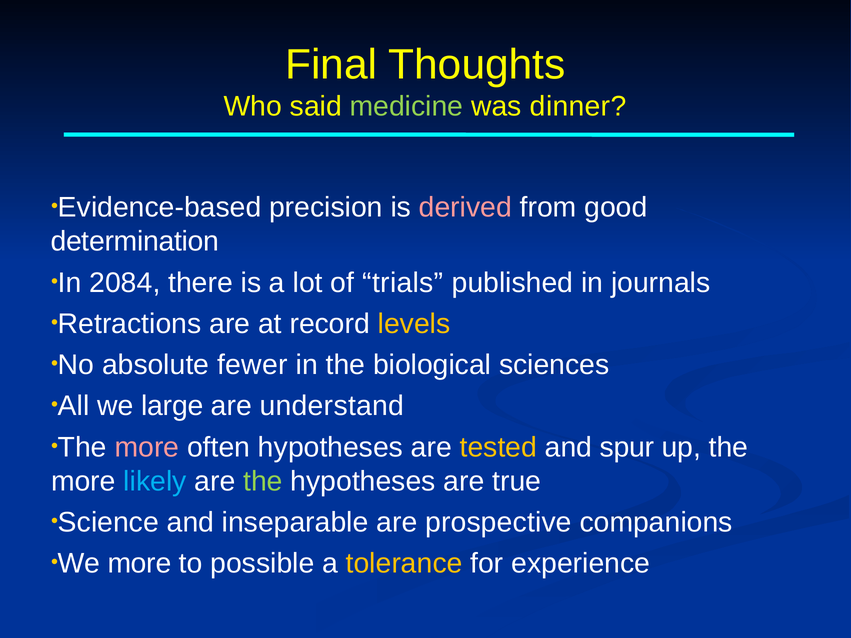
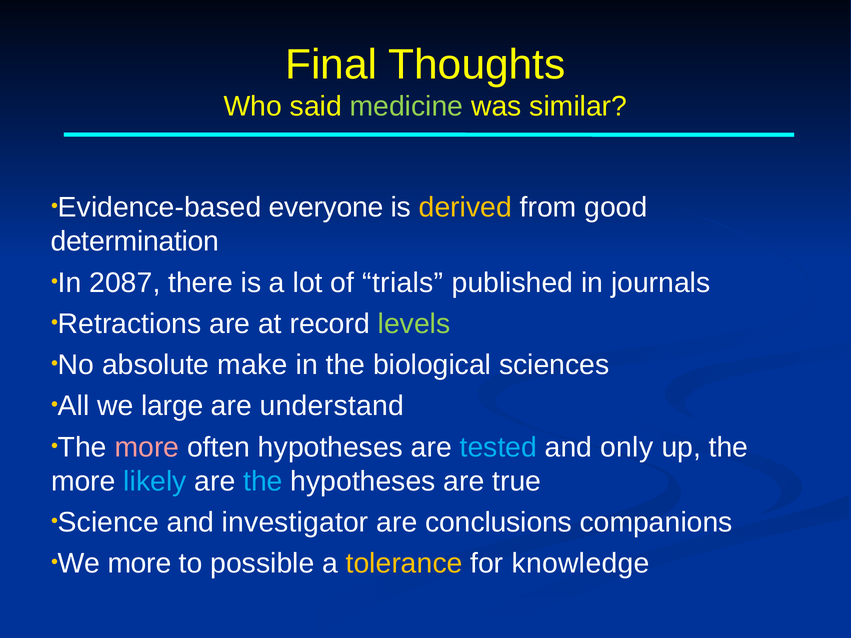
dinner: dinner -> similar (578, 106)
precision: precision -> everyone (326, 208)
derived colour: pink -> yellow (465, 208)
2084: 2084 -> 2087 (125, 283)
levels colour: yellow -> light green (414, 324)
fewer: fewer -> make (252, 365)
tested colour: yellow -> light blue (498, 447)
spur: spur -> only (627, 447)
the colour: light green -> light blue (263, 481)
inseparable: inseparable -> investigator (295, 523)
prospective: prospective -> conclusions (499, 523)
experience: experience -> knowledge (581, 564)
